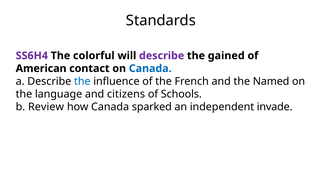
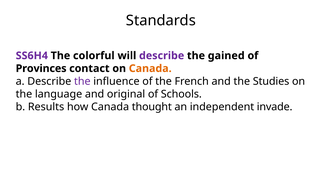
American: American -> Provinces (41, 69)
Canada colour: blue -> orange (150, 69)
the colour: blue -> purple (82, 82)
Named: Named -> Studies (271, 82)
citizens: citizens -> original (126, 94)
Review: Review -> Results (46, 107)
sparked: sparked -> thought (152, 107)
